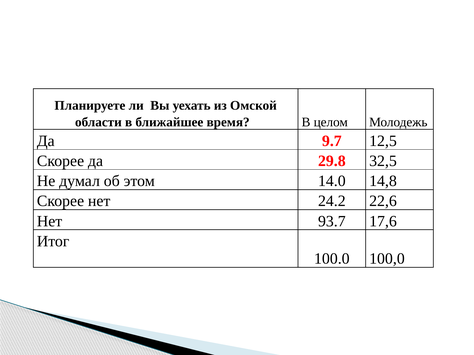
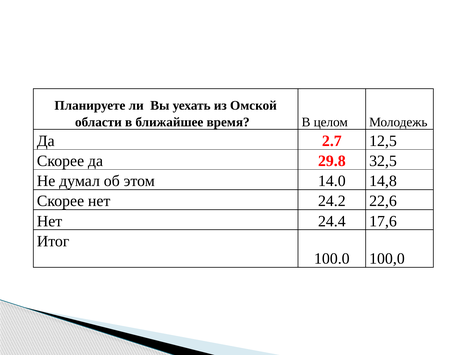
9.7: 9.7 -> 2.7 (332, 141)
93.7: 93.7 -> 24.4 (332, 221)
